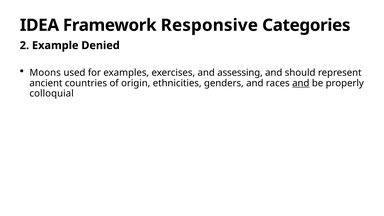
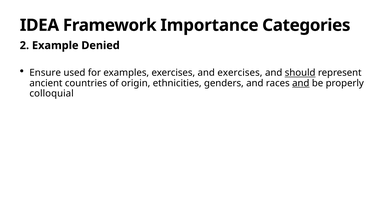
Responsive: Responsive -> Importance (209, 25)
Moons: Moons -> Ensure (45, 73)
and assessing: assessing -> exercises (240, 73)
should underline: none -> present (300, 73)
